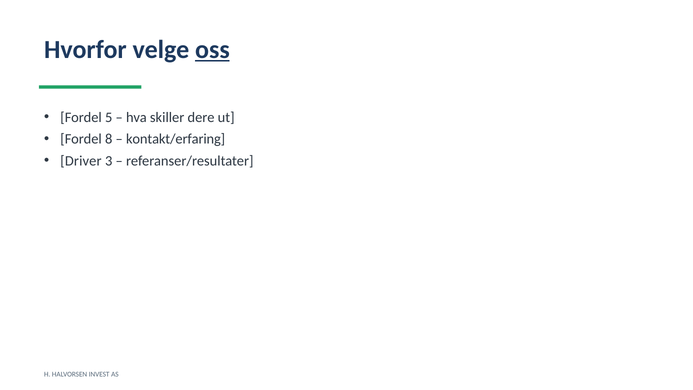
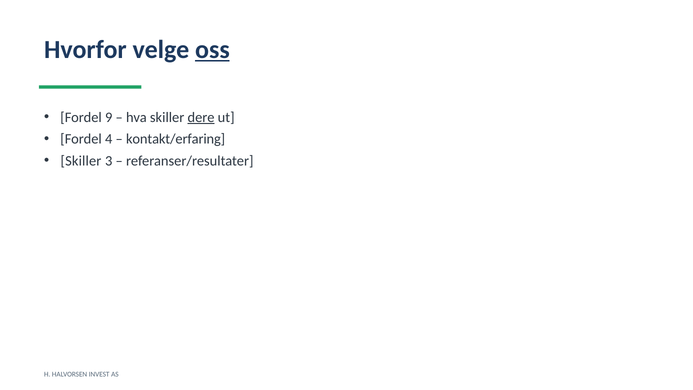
5: 5 -> 9 (109, 117)
dere underline: none -> present (201, 117)
8: 8 -> 4 (109, 139)
Driver: Driver -> Skiller (81, 161)
